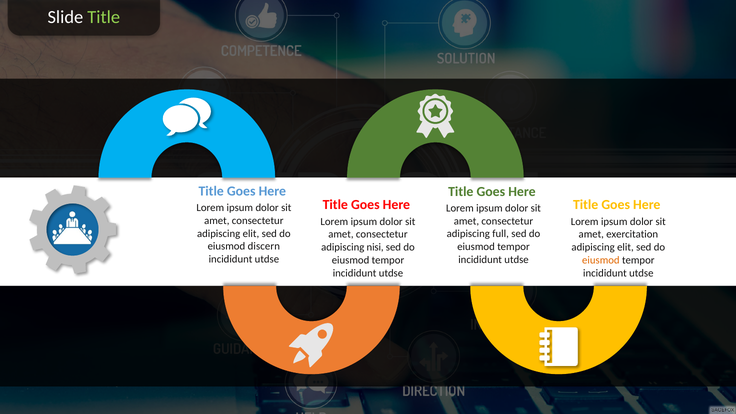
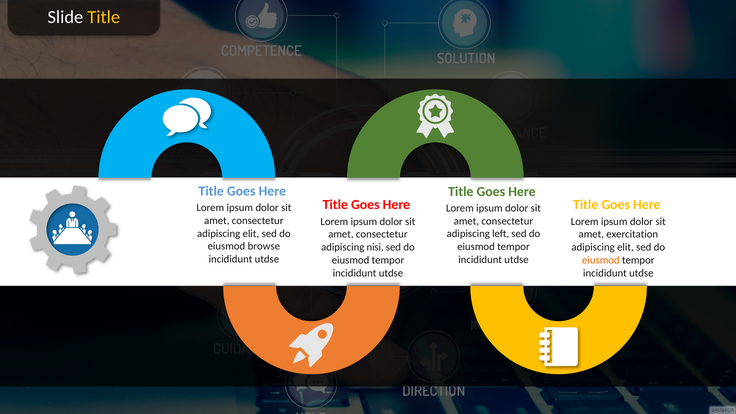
Title colour: light green -> yellow (104, 17)
full: full -> left (501, 234)
discern: discern -> browse (264, 246)
